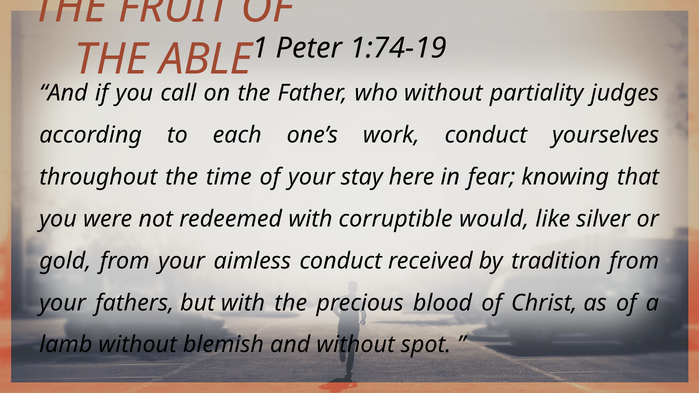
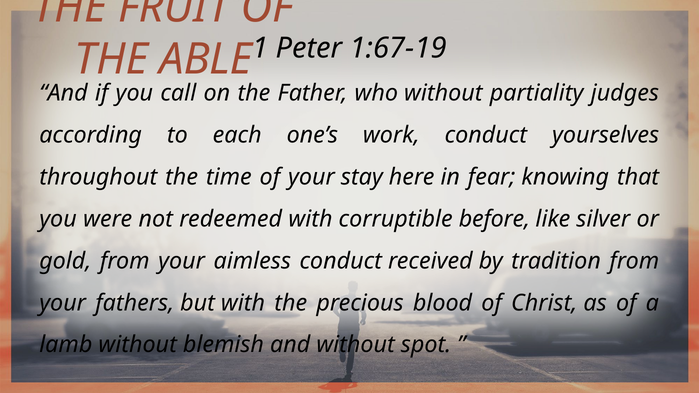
1:74-19: 1:74-19 -> 1:67-19 (398, 48)
would: would -> before (494, 219)
